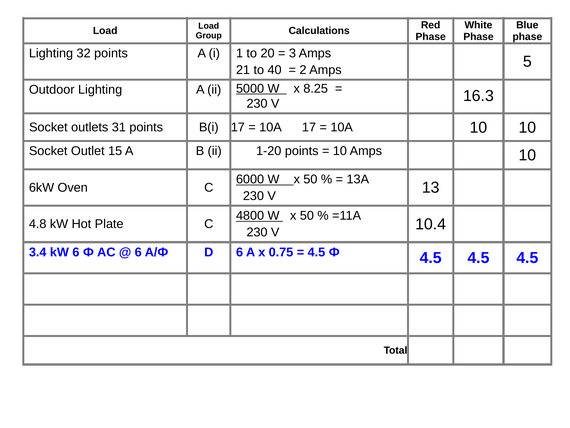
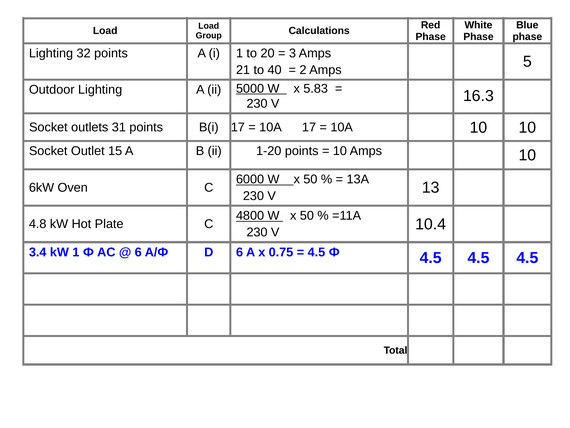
8.25: 8.25 -> 5.83 (316, 88)
kW 6: 6 -> 1 (76, 252)
